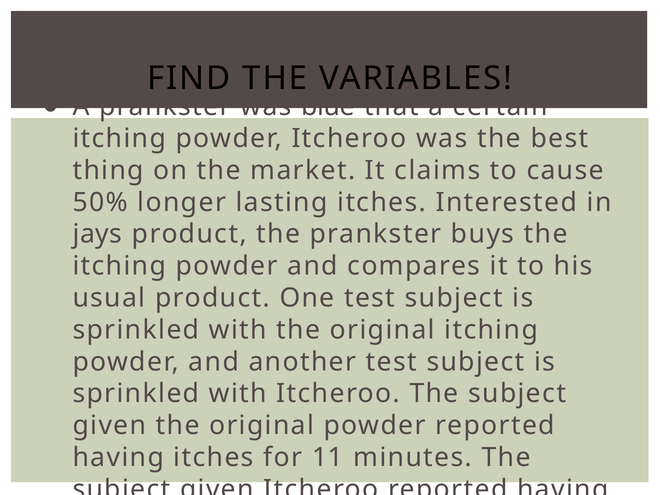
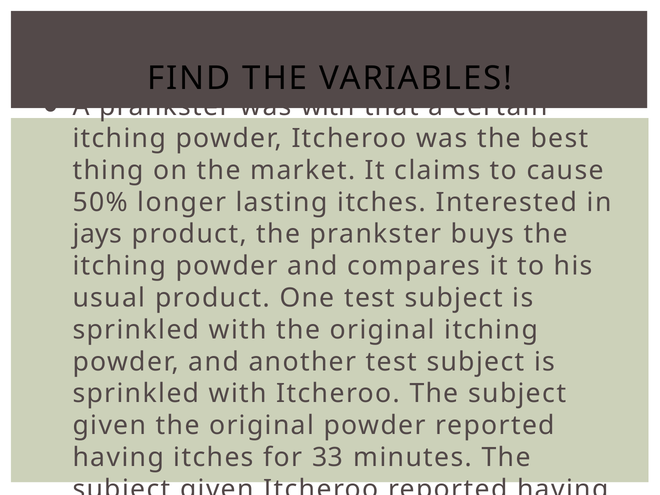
was blue: blue -> with (328, 107)
11: 11 -> 33 (328, 458)
